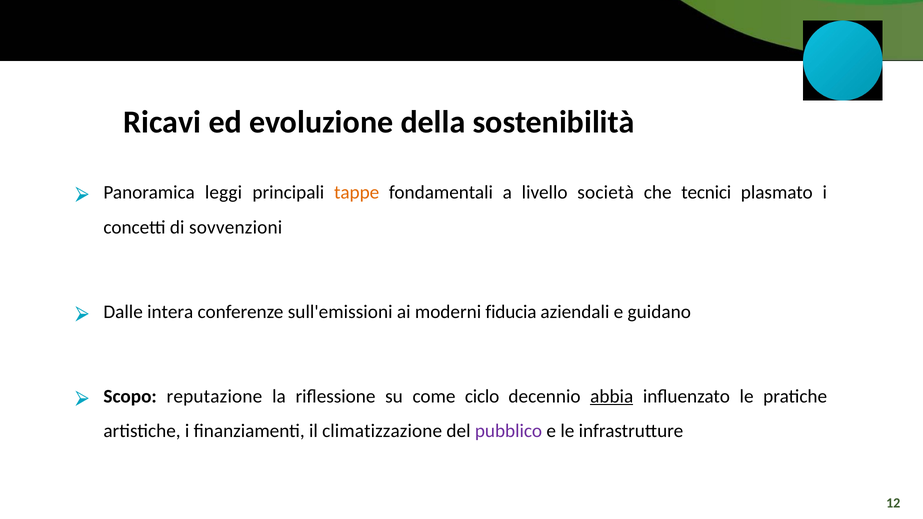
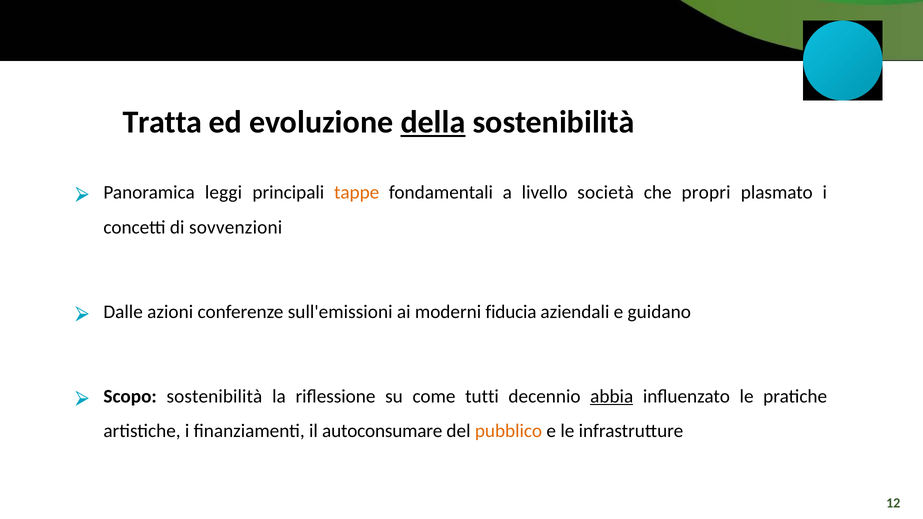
Ricavi: Ricavi -> Tratta (162, 122)
della underline: none -> present (433, 122)
tecnici: tecnici -> propri (706, 193)
intera: intera -> azioni (170, 312)
Scopo reputazione: reputazione -> sostenibilità (214, 396)
ciclo: ciclo -> tutti (482, 396)
climatizzazione: climatizzazione -> autoconsumare (382, 431)
pubblico colour: purple -> orange (509, 431)
